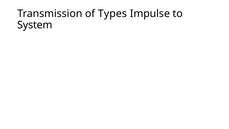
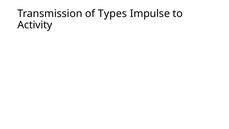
System: System -> Activity (35, 25)
